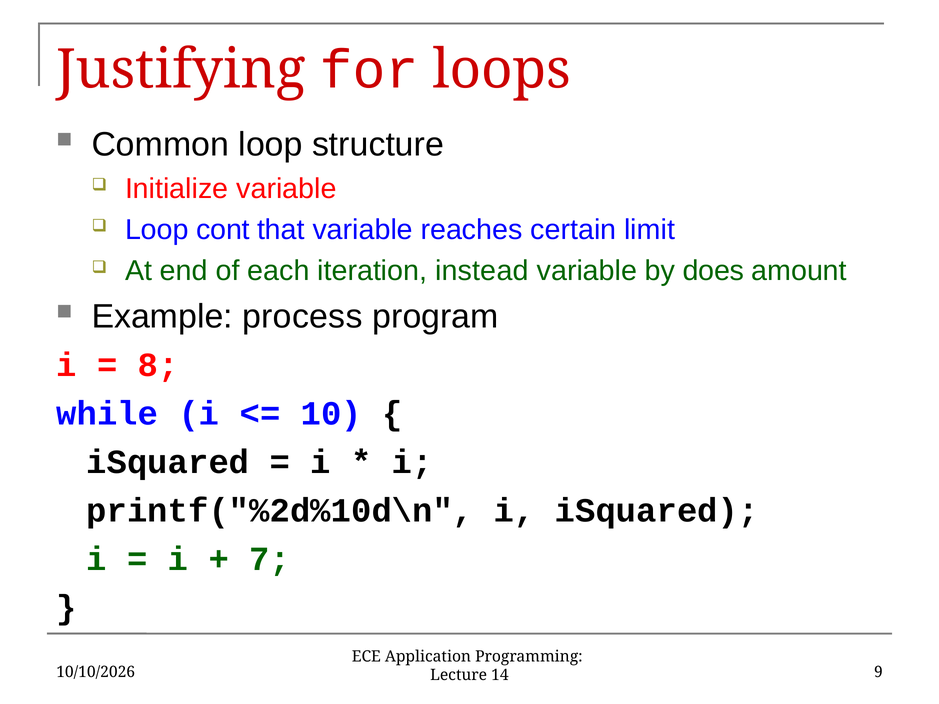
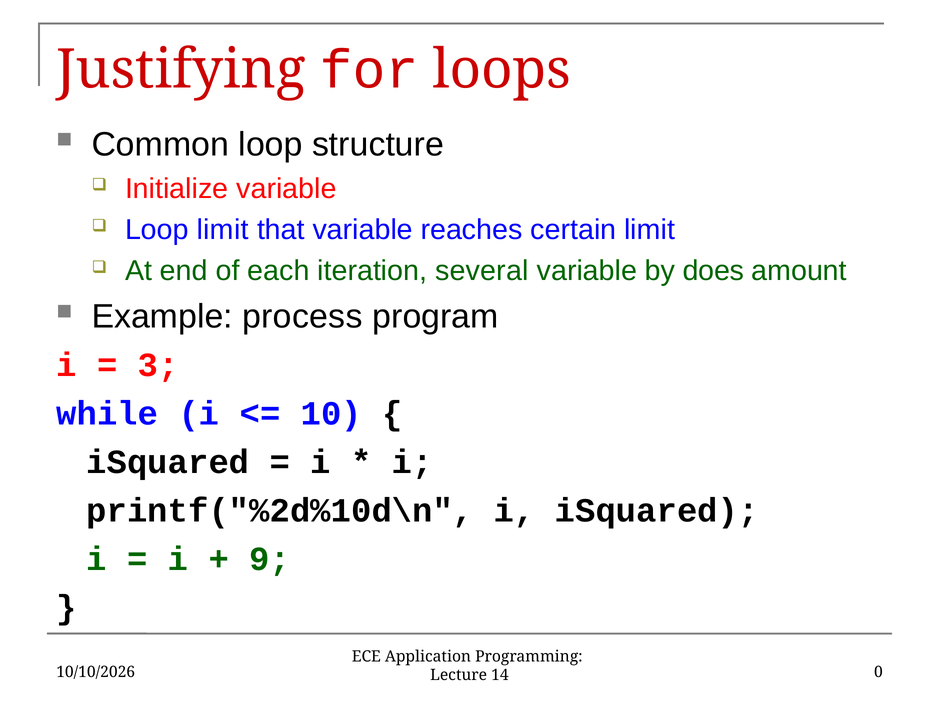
Loop cont: cont -> limit (223, 230)
instead: instead -> several (482, 271)
8: 8 -> 3 (158, 365)
7: 7 -> 9 (270, 559)
9: 9 -> 0 (878, 673)
